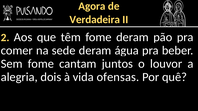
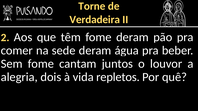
Agora: Agora -> Torne (92, 6)
ofensas: ofensas -> repletos (118, 77)
